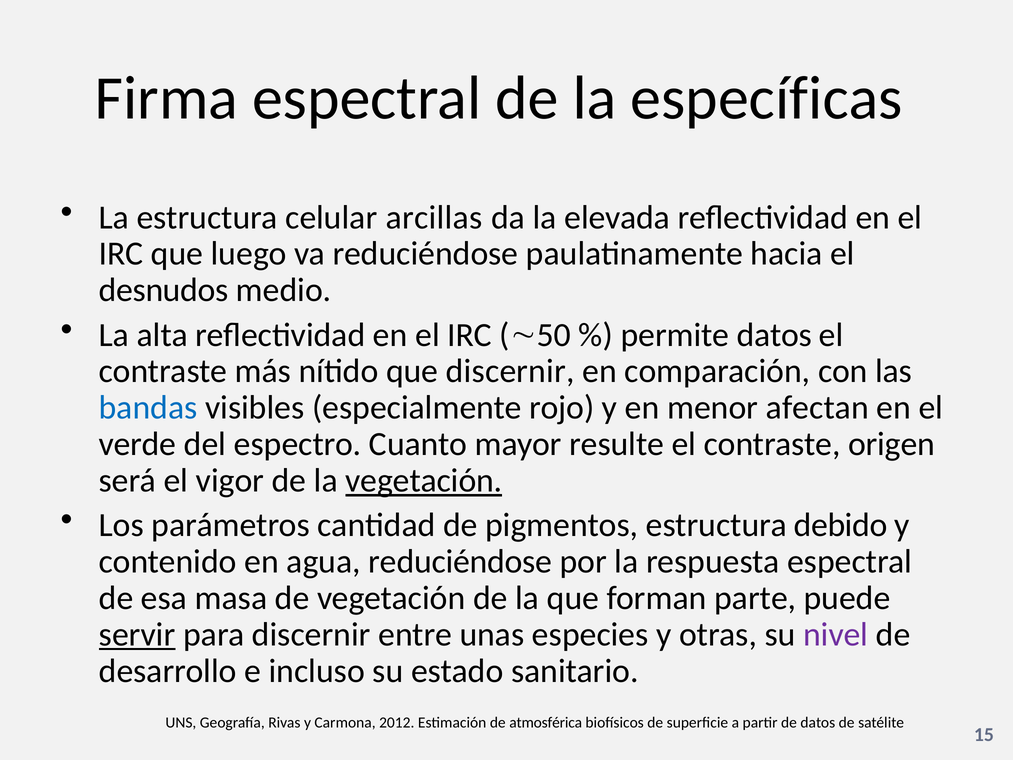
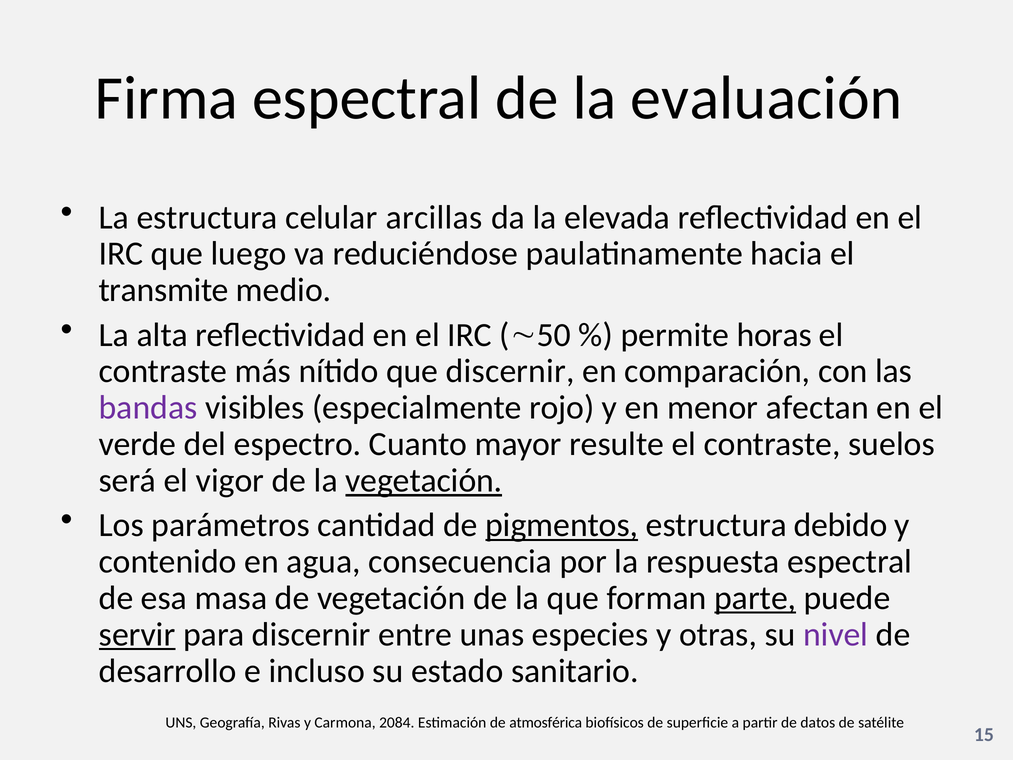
específicas: específicas -> evaluación (766, 98)
desnudos: desnudos -> transmite (164, 290)
permite datos: datos -> horas (774, 335)
bandas colour: blue -> purple (148, 408)
origen: origen -> suelos (892, 444)
pigmentos underline: none -> present (562, 525)
agua reduciéndose: reduciéndose -> consecuencia (460, 562)
parte underline: none -> present (755, 598)
2012: 2012 -> 2084 (397, 722)
